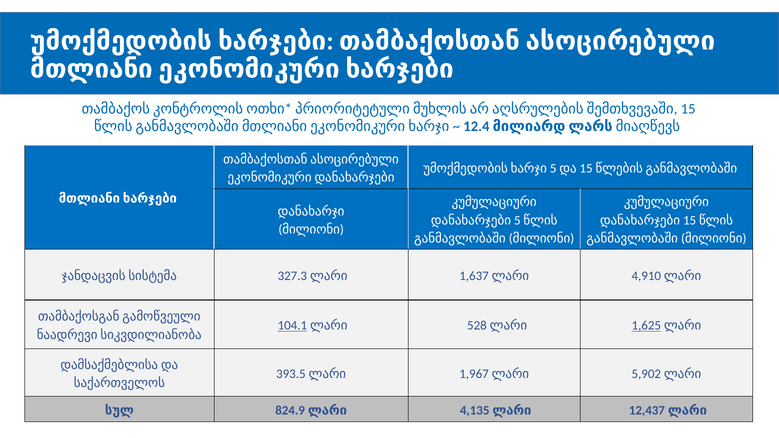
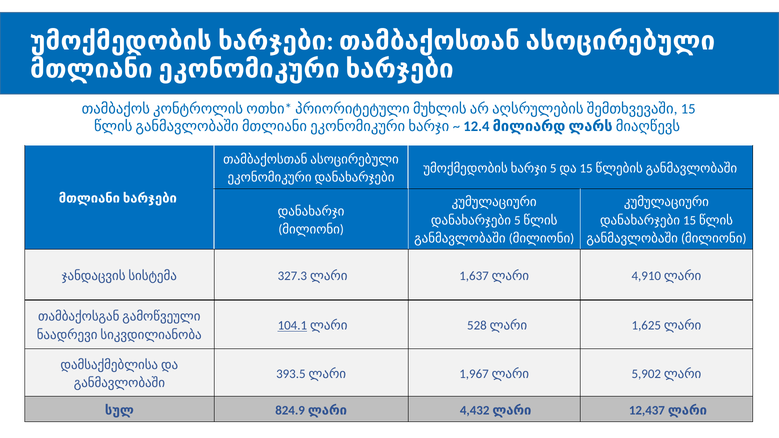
1,625 underline: present -> none (646, 326)
საქართველოს: საქართველოს -> განმავლობაში (119, 383)
4,135: 4,135 -> 4,432 (475, 411)
